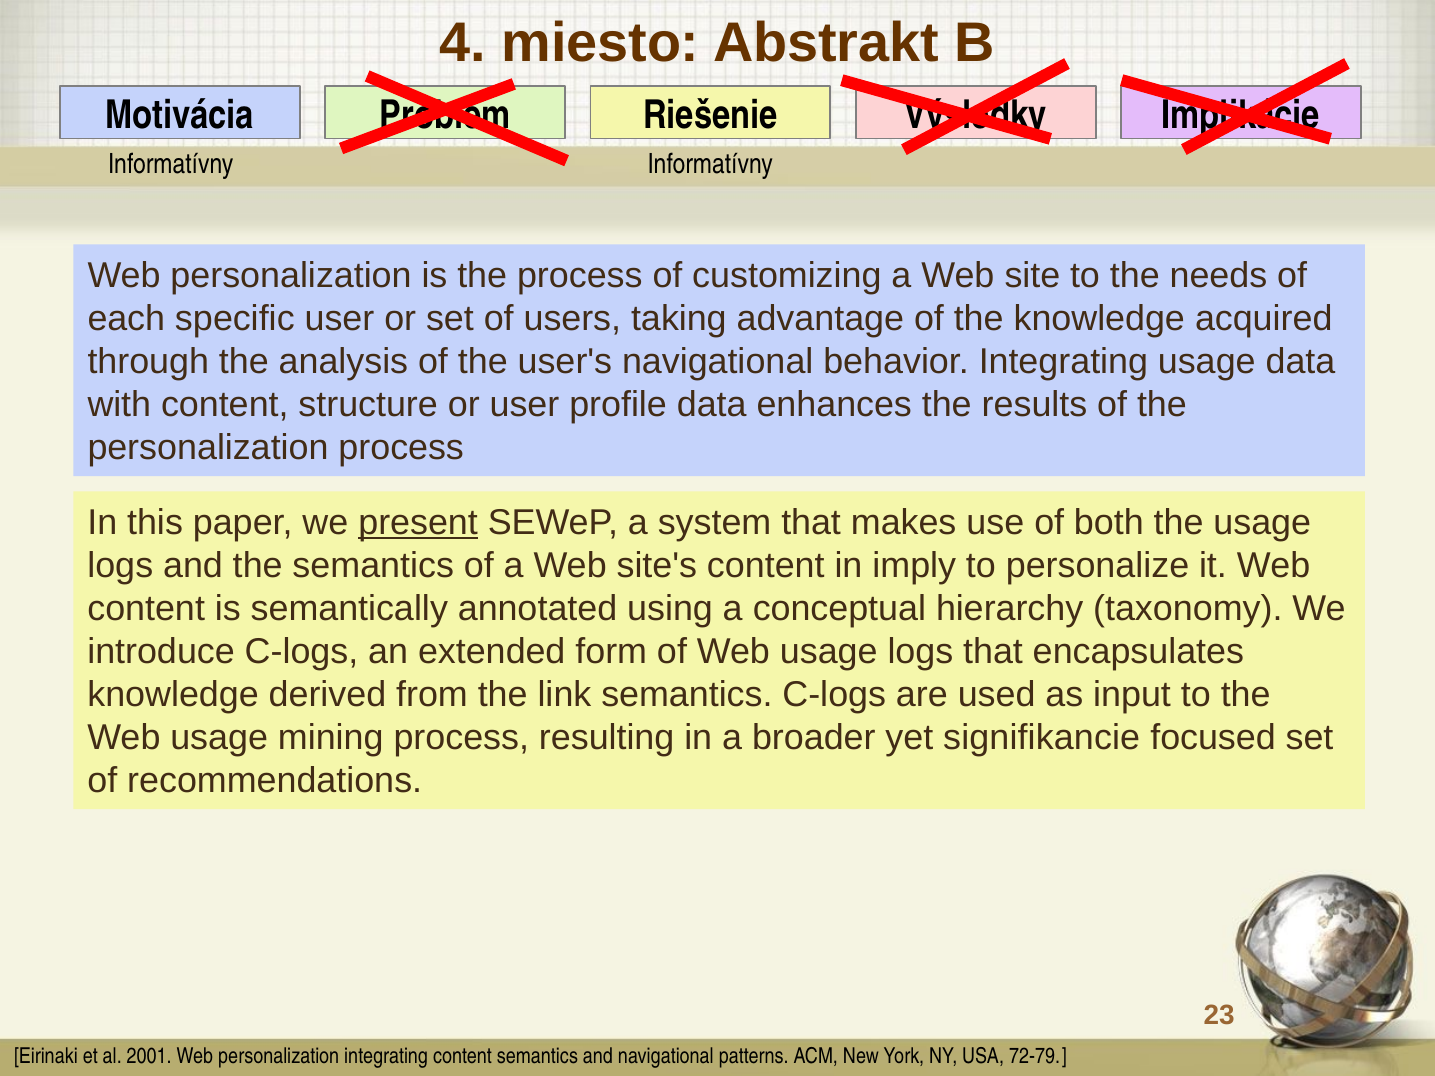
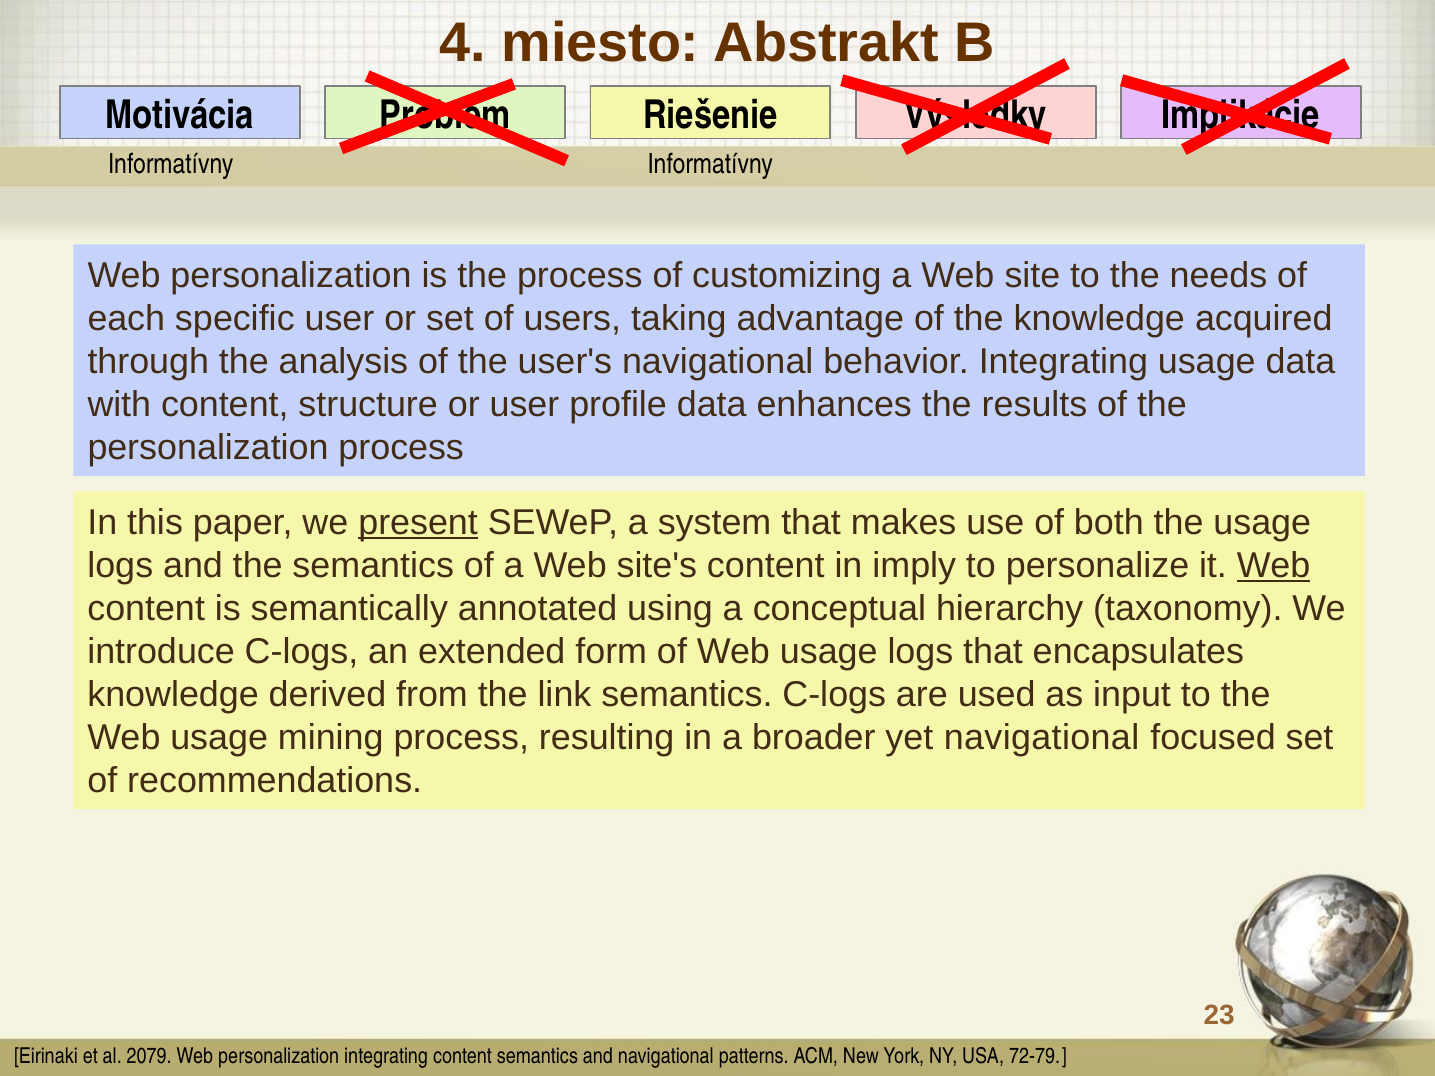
Web underline: none -> present (1274, 566)
yet signifikancie: signifikancie -> navigational (1042, 738)
2001: 2001 -> 2079 (149, 1057)
